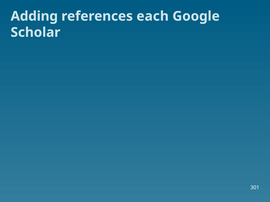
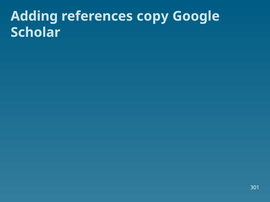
each: each -> copy (153, 16)
